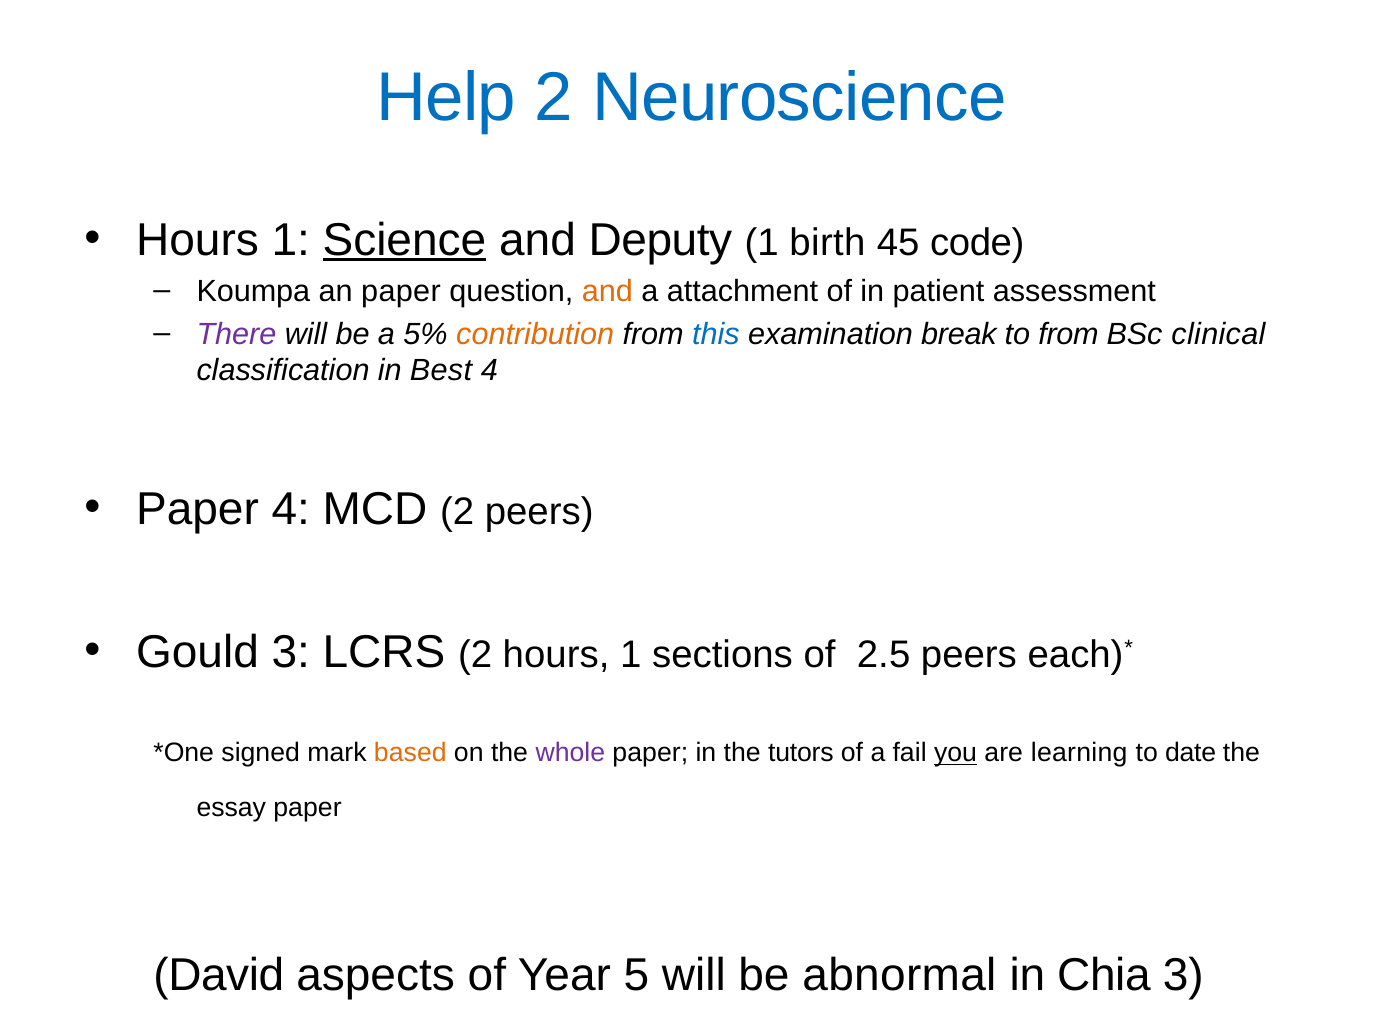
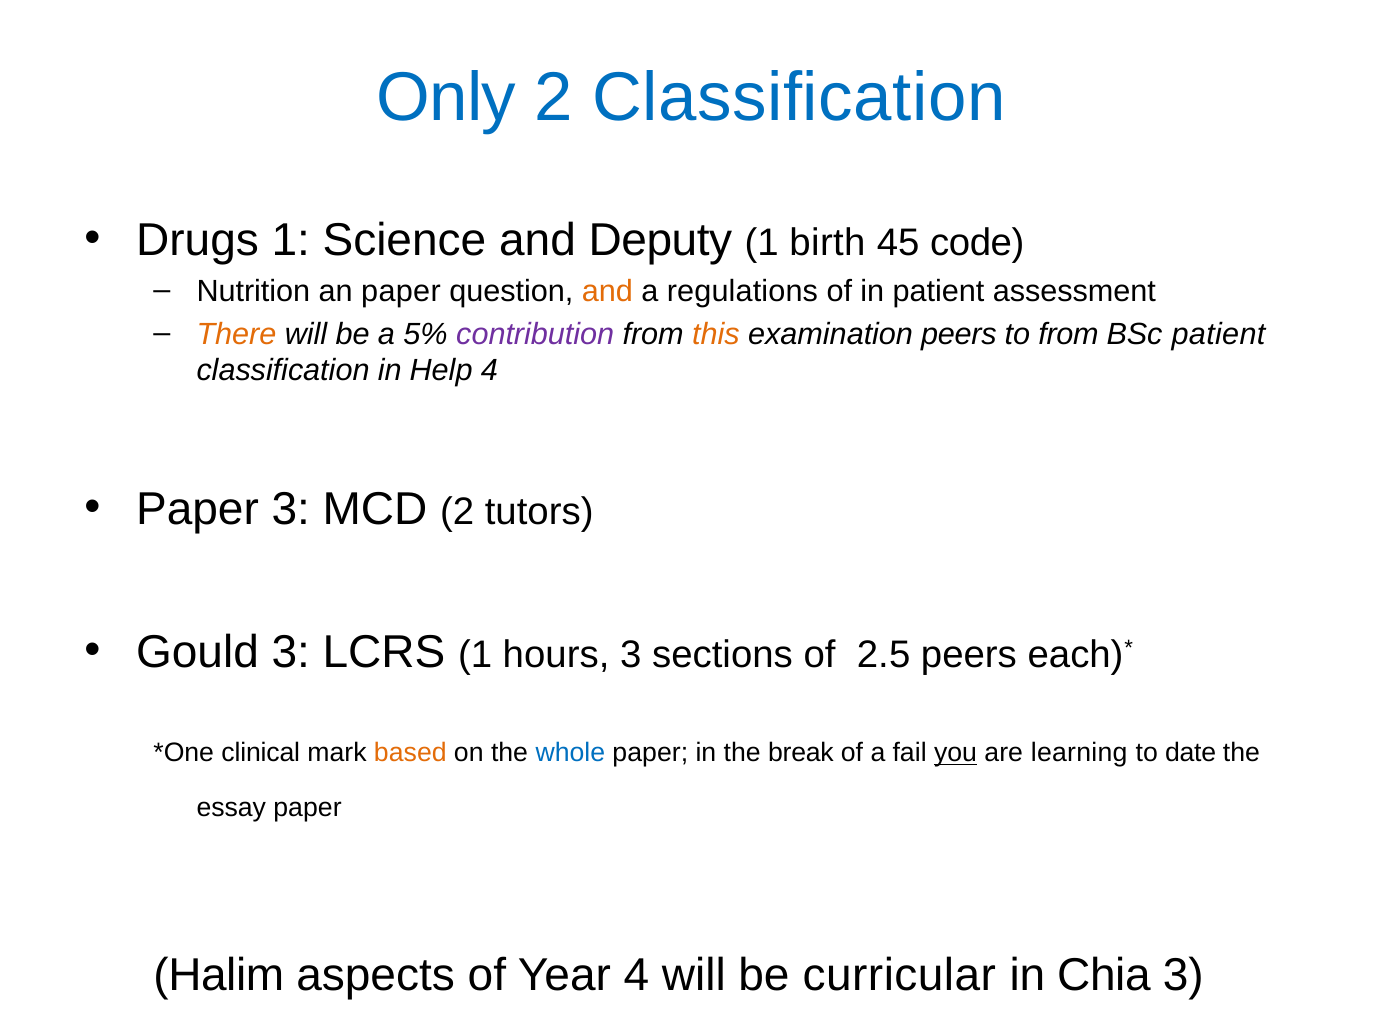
Help: Help -> Only (446, 97)
2 Neuroscience: Neuroscience -> Classification (799, 97)
Hours: Hours -> Drugs (198, 240)
Science underline: present -> none (404, 240)
Koumpa: Koumpa -> Nutrition (253, 291)
attachment: attachment -> regulations (742, 291)
There colour: purple -> orange (236, 334)
contribution colour: orange -> purple (535, 334)
this colour: blue -> orange (716, 334)
examination break: break -> peers (959, 334)
BSc clinical: clinical -> patient (1218, 334)
Best: Best -> Help (441, 371)
Paper 4: 4 -> 3 (291, 510)
2 peers: peers -> tutors (539, 512)
LCRS 2: 2 -> 1 (475, 654)
1: 1 -> 3 (631, 654)
signed: signed -> clinical (261, 753)
whole colour: purple -> blue (570, 753)
tutors: tutors -> break (801, 753)
David: David -> Halim (219, 976)
Year 5: 5 -> 4 (636, 976)
abnormal: abnormal -> curricular (899, 976)
